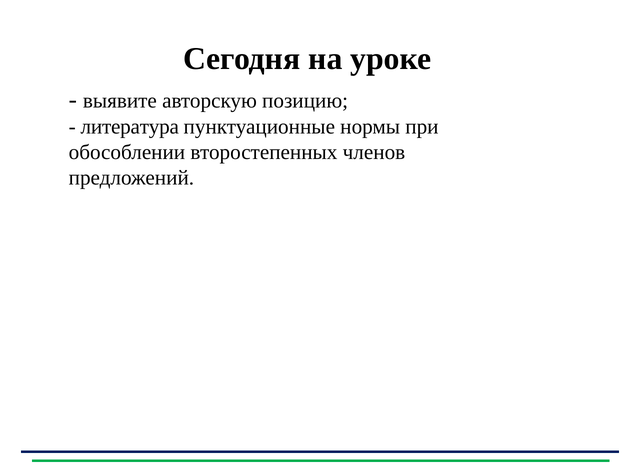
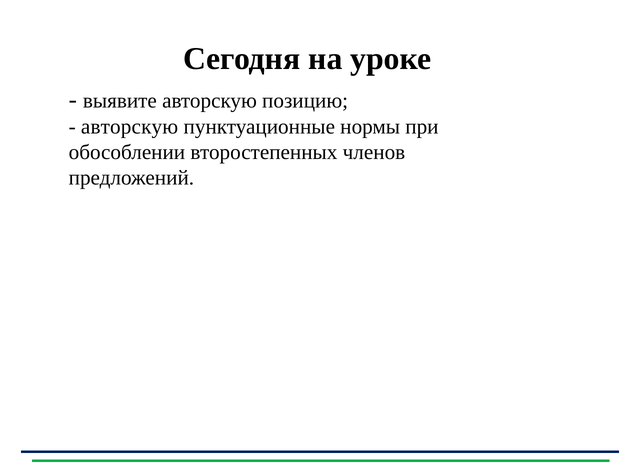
литература: литература -> авторскую (130, 127)
